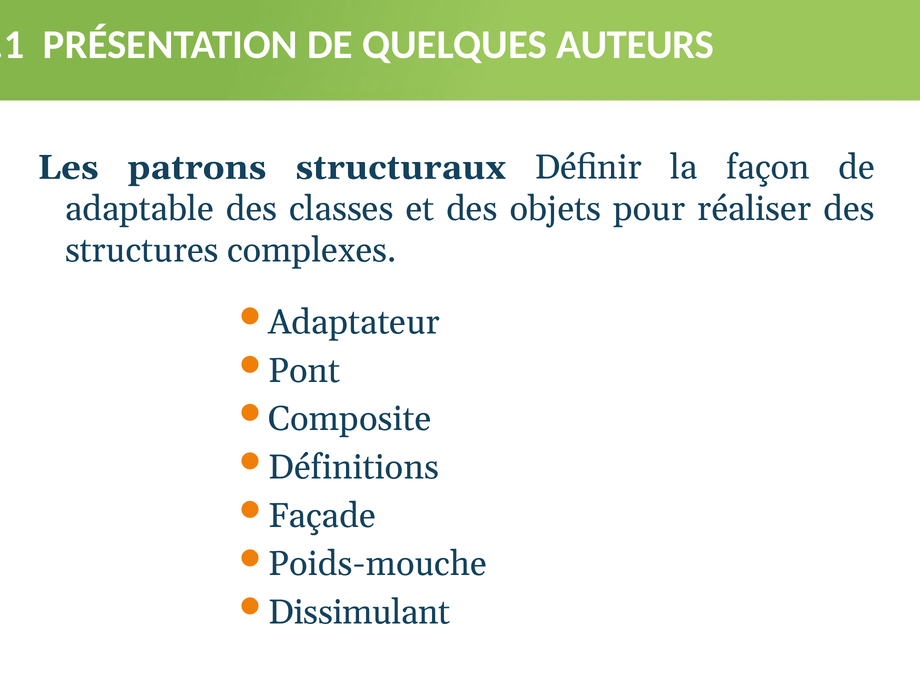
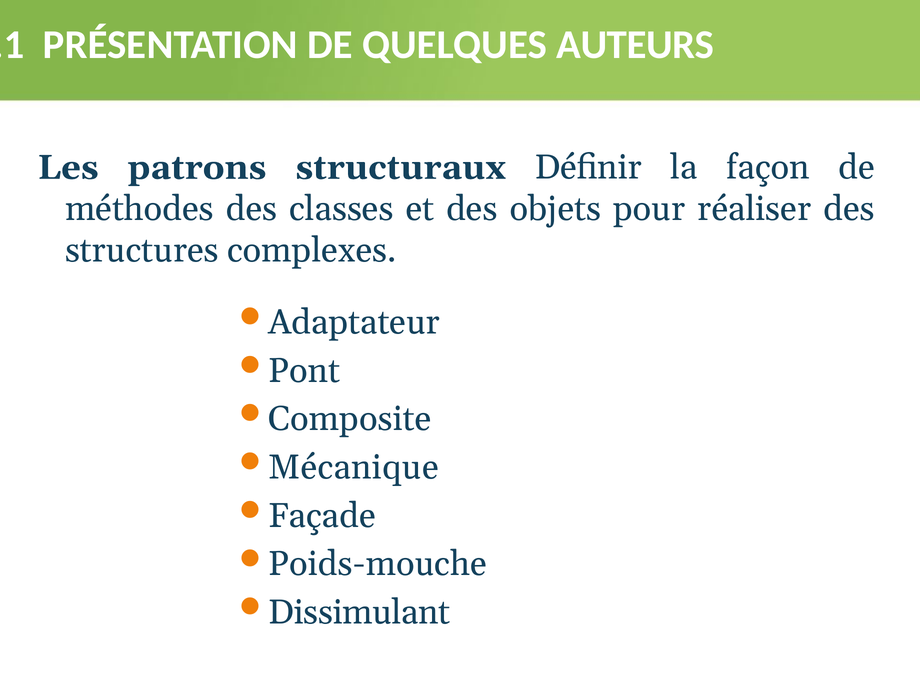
adaptable: adaptable -> méthodes (139, 209)
Définitions: Définitions -> Mécanique (353, 467)
